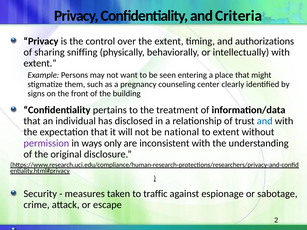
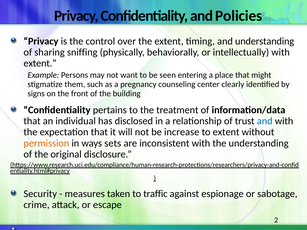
Criteria: Criteria -> Policies (239, 16)
and authorizations: authorizations -> understanding (265, 41)
national: national -> increase (182, 132)
permission colour: purple -> orange (46, 143)
only: only -> sets (113, 143)
